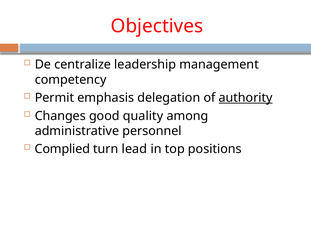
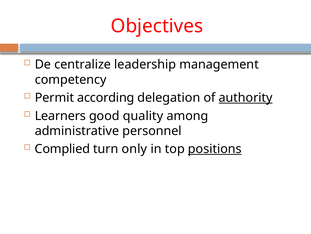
emphasis: emphasis -> according (106, 97)
Changes: Changes -> Learners (60, 116)
lead: lead -> only (134, 149)
positions underline: none -> present (215, 149)
